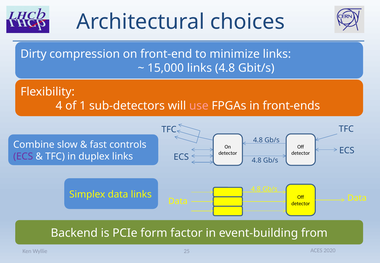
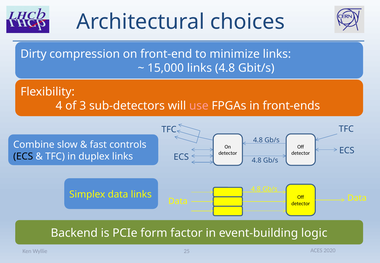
1: 1 -> 3 (83, 106)
ECS colour: purple -> black (23, 156)
from: from -> logic (314, 233)
